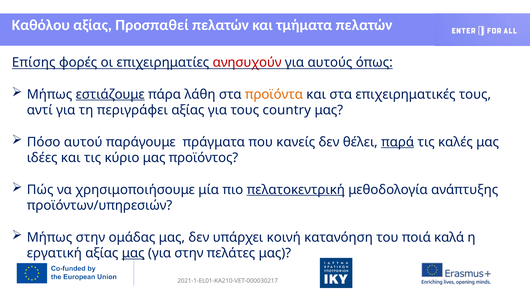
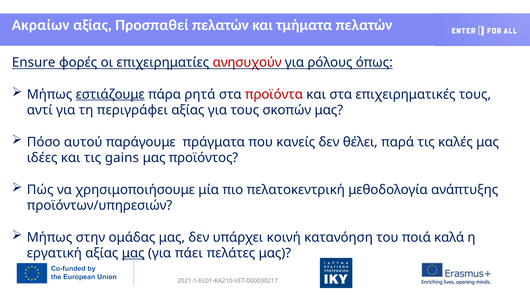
Καθόλου: Καθόλου -> Ακραίων (41, 25)
Επίσης: Επίσης -> Ensure (34, 63)
αυτούς: αυτούς -> ρόλους (330, 63)
λάθη: λάθη -> ρητά (200, 94)
προϊόντα colour: orange -> red (274, 94)
country: country -> σκοπών (287, 110)
παρά underline: present -> none (398, 142)
κύριο: κύριο -> gains (122, 158)
πελατοκεντρική underline: present -> none (296, 190)
για στην: στην -> πάει (189, 253)
